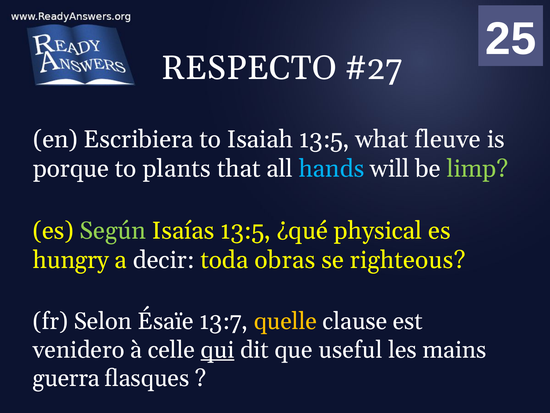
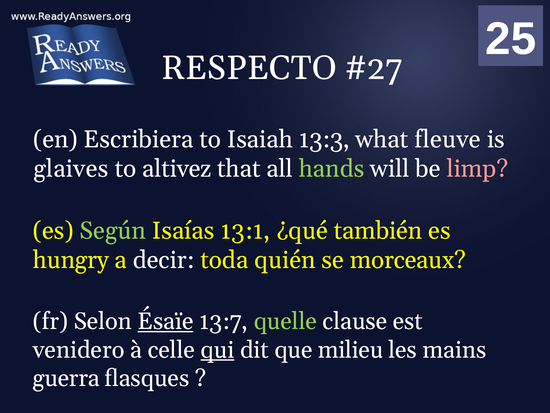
Isaiah 13:5: 13:5 -> 13:3 (324, 139)
porque: porque -> glaives (71, 168)
plants: plants -> altivez (177, 168)
hands colour: light blue -> light green (332, 168)
limp colour: light green -> pink (477, 168)
Isaías 13:5: 13:5 -> 13:1 (245, 230)
physical: physical -> también (378, 230)
obras: obras -> quién (285, 260)
righteous: righteous -> morceaux (408, 260)
Ésaïe underline: none -> present (166, 321)
quelle colour: yellow -> light green (285, 321)
useful: useful -> milieu (351, 349)
